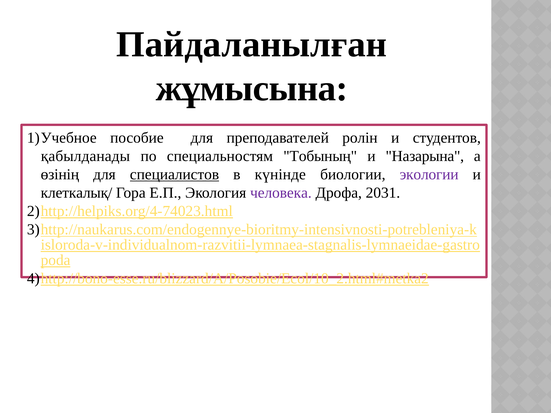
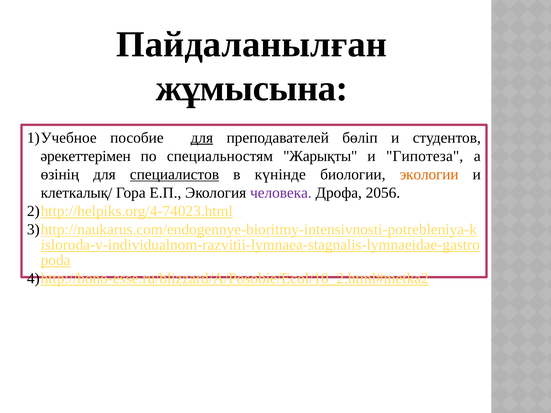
для underline: none -> present (202, 138)
ролін: ролін -> бөліп (360, 138)
қабылданады: қабылданады -> әрекеттерімен (86, 156)
Тобының: Тобының -> Жарықты (320, 156)
Назарына: Назарына -> Гипотеза (425, 156)
экологии colour: purple -> orange (429, 175)
2031: 2031 -> 2056 (383, 193)
